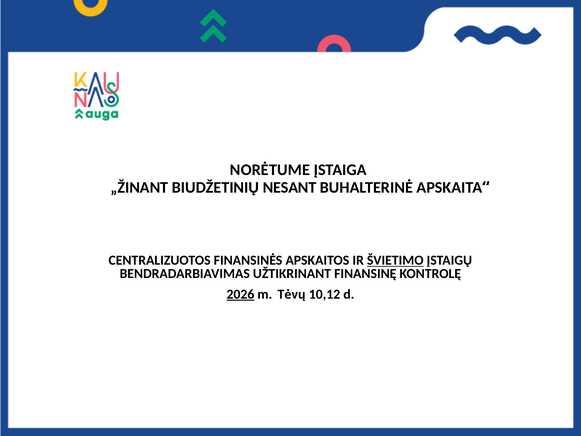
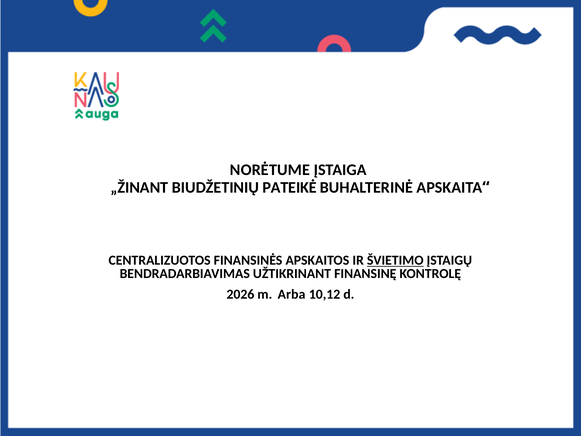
NESANT: NESANT -> PATEIKĖ (290, 187)
2026 underline: present -> none (240, 294)
Tėvų: Tėvų -> Arba (291, 294)
